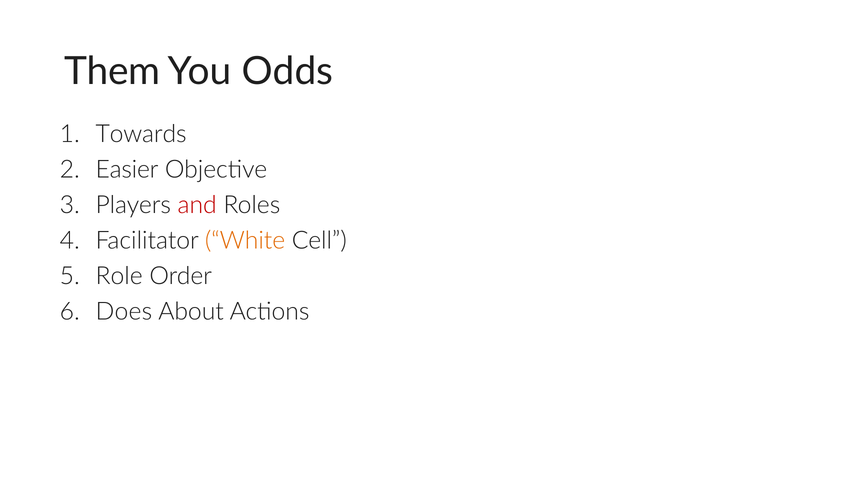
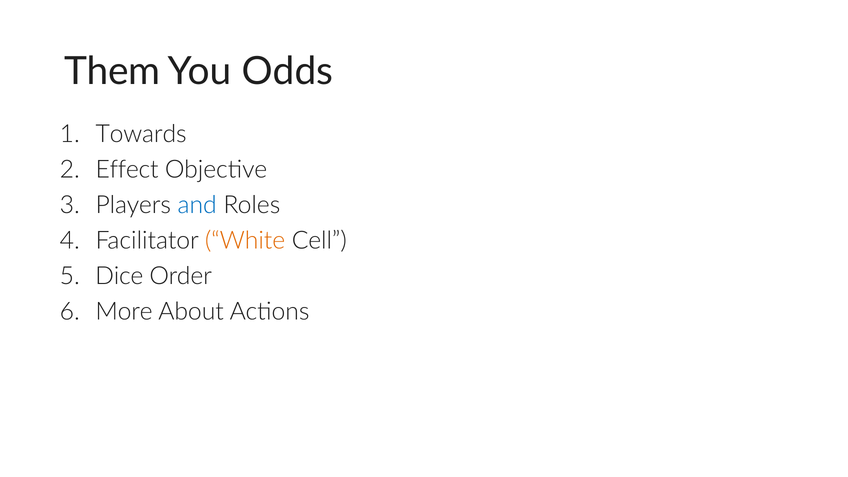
Easier: Easier -> Effect (127, 170)
and colour: red -> blue (197, 205)
Role: Role -> Dice (119, 276)
Does: Does -> More (124, 312)
